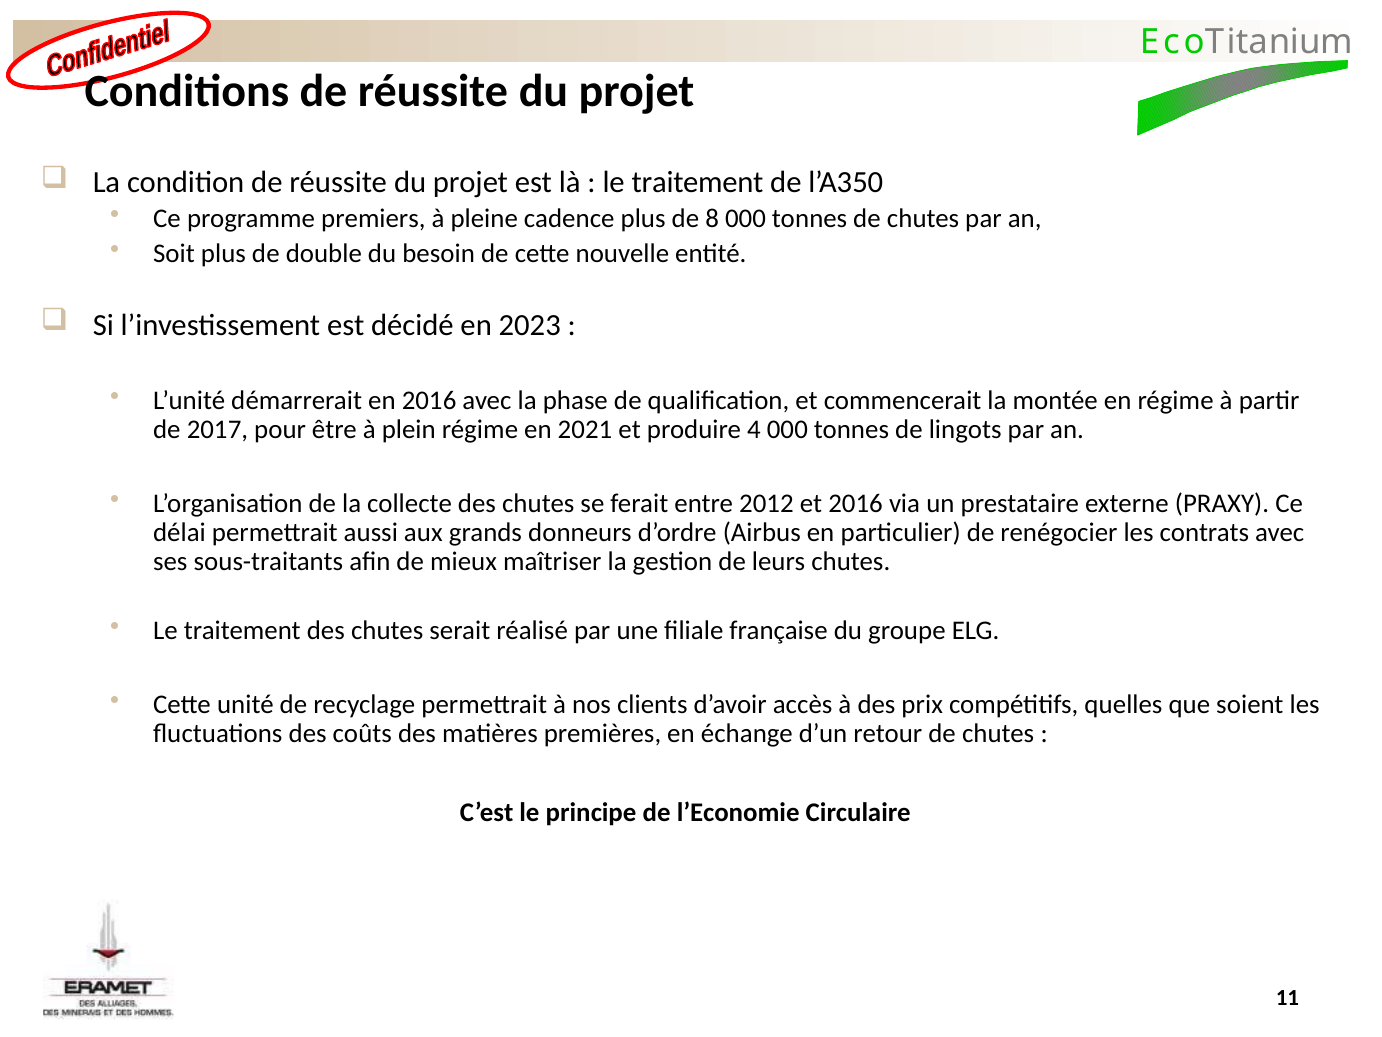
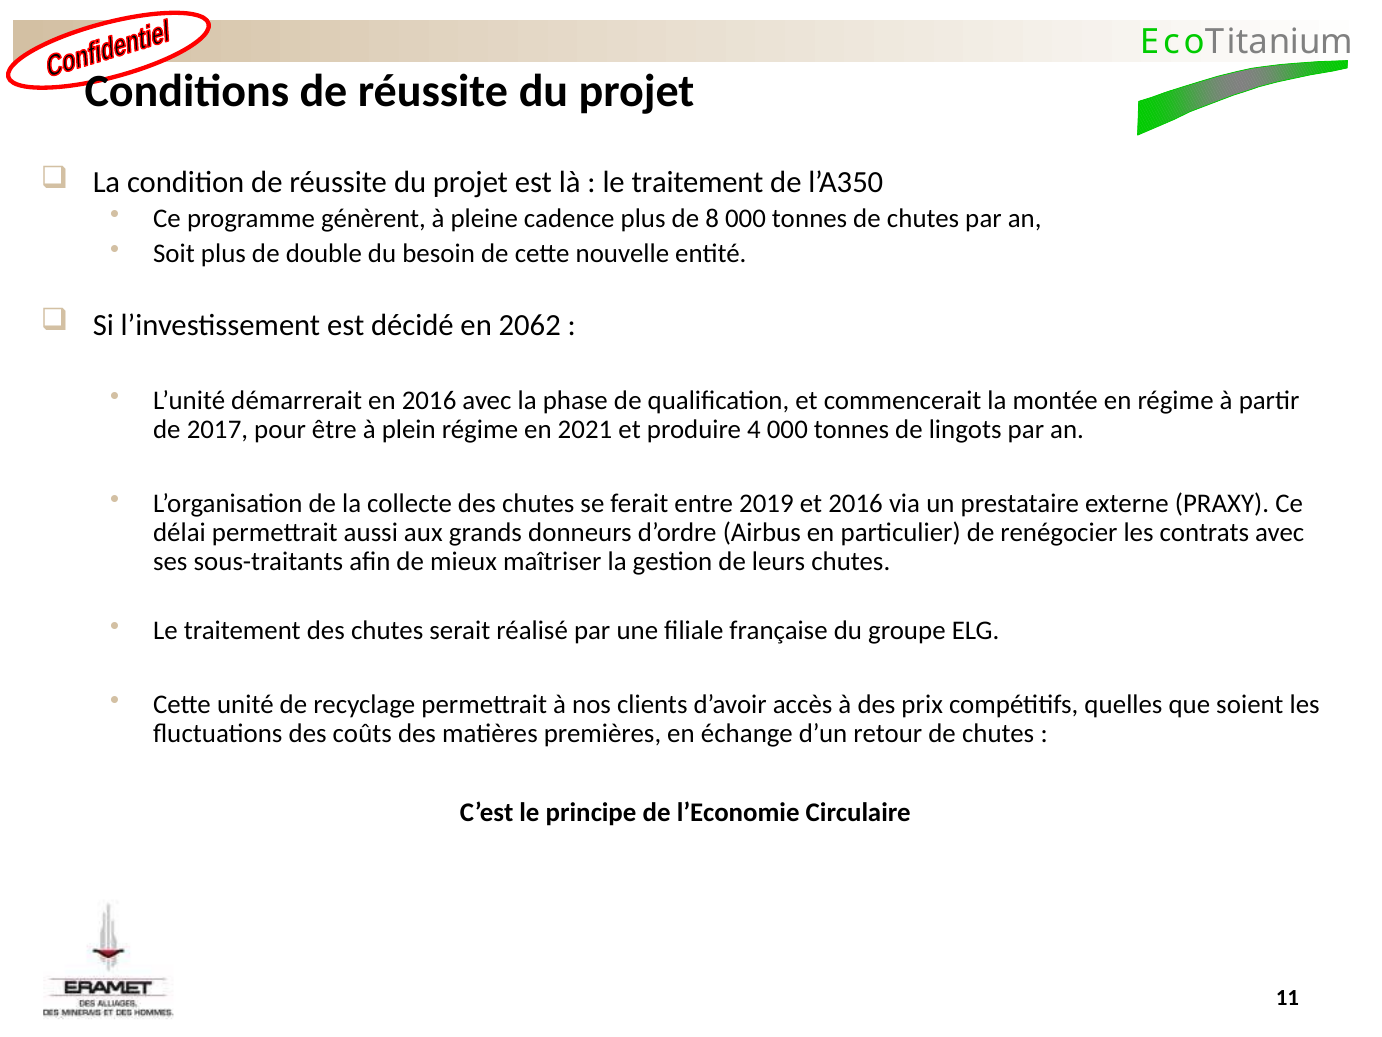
premiers: premiers -> génèrent (373, 219)
2023: 2023 -> 2062 (530, 325)
2012: 2012 -> 2019 (766, 504)
